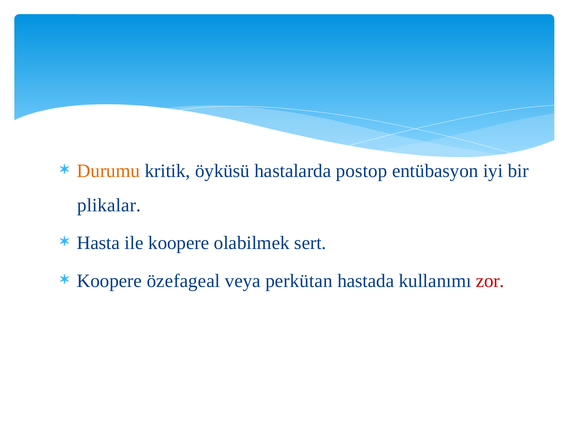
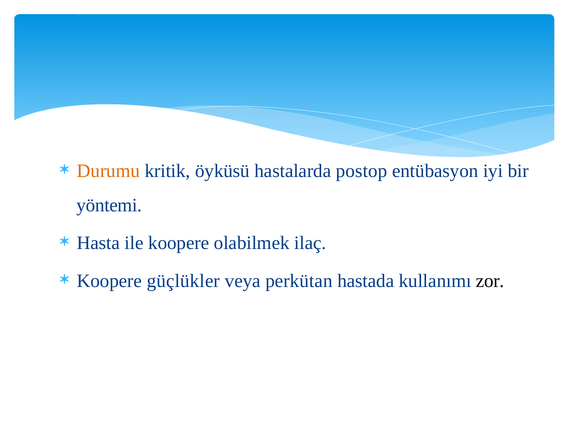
plikalar: plikalar -> yöntemi (109, 205)
sert: sert -> ilaç (310, 243)
özefageal: özefageal -> güçlükler (183, 281)
zor colour: red -> black (490, 281)
